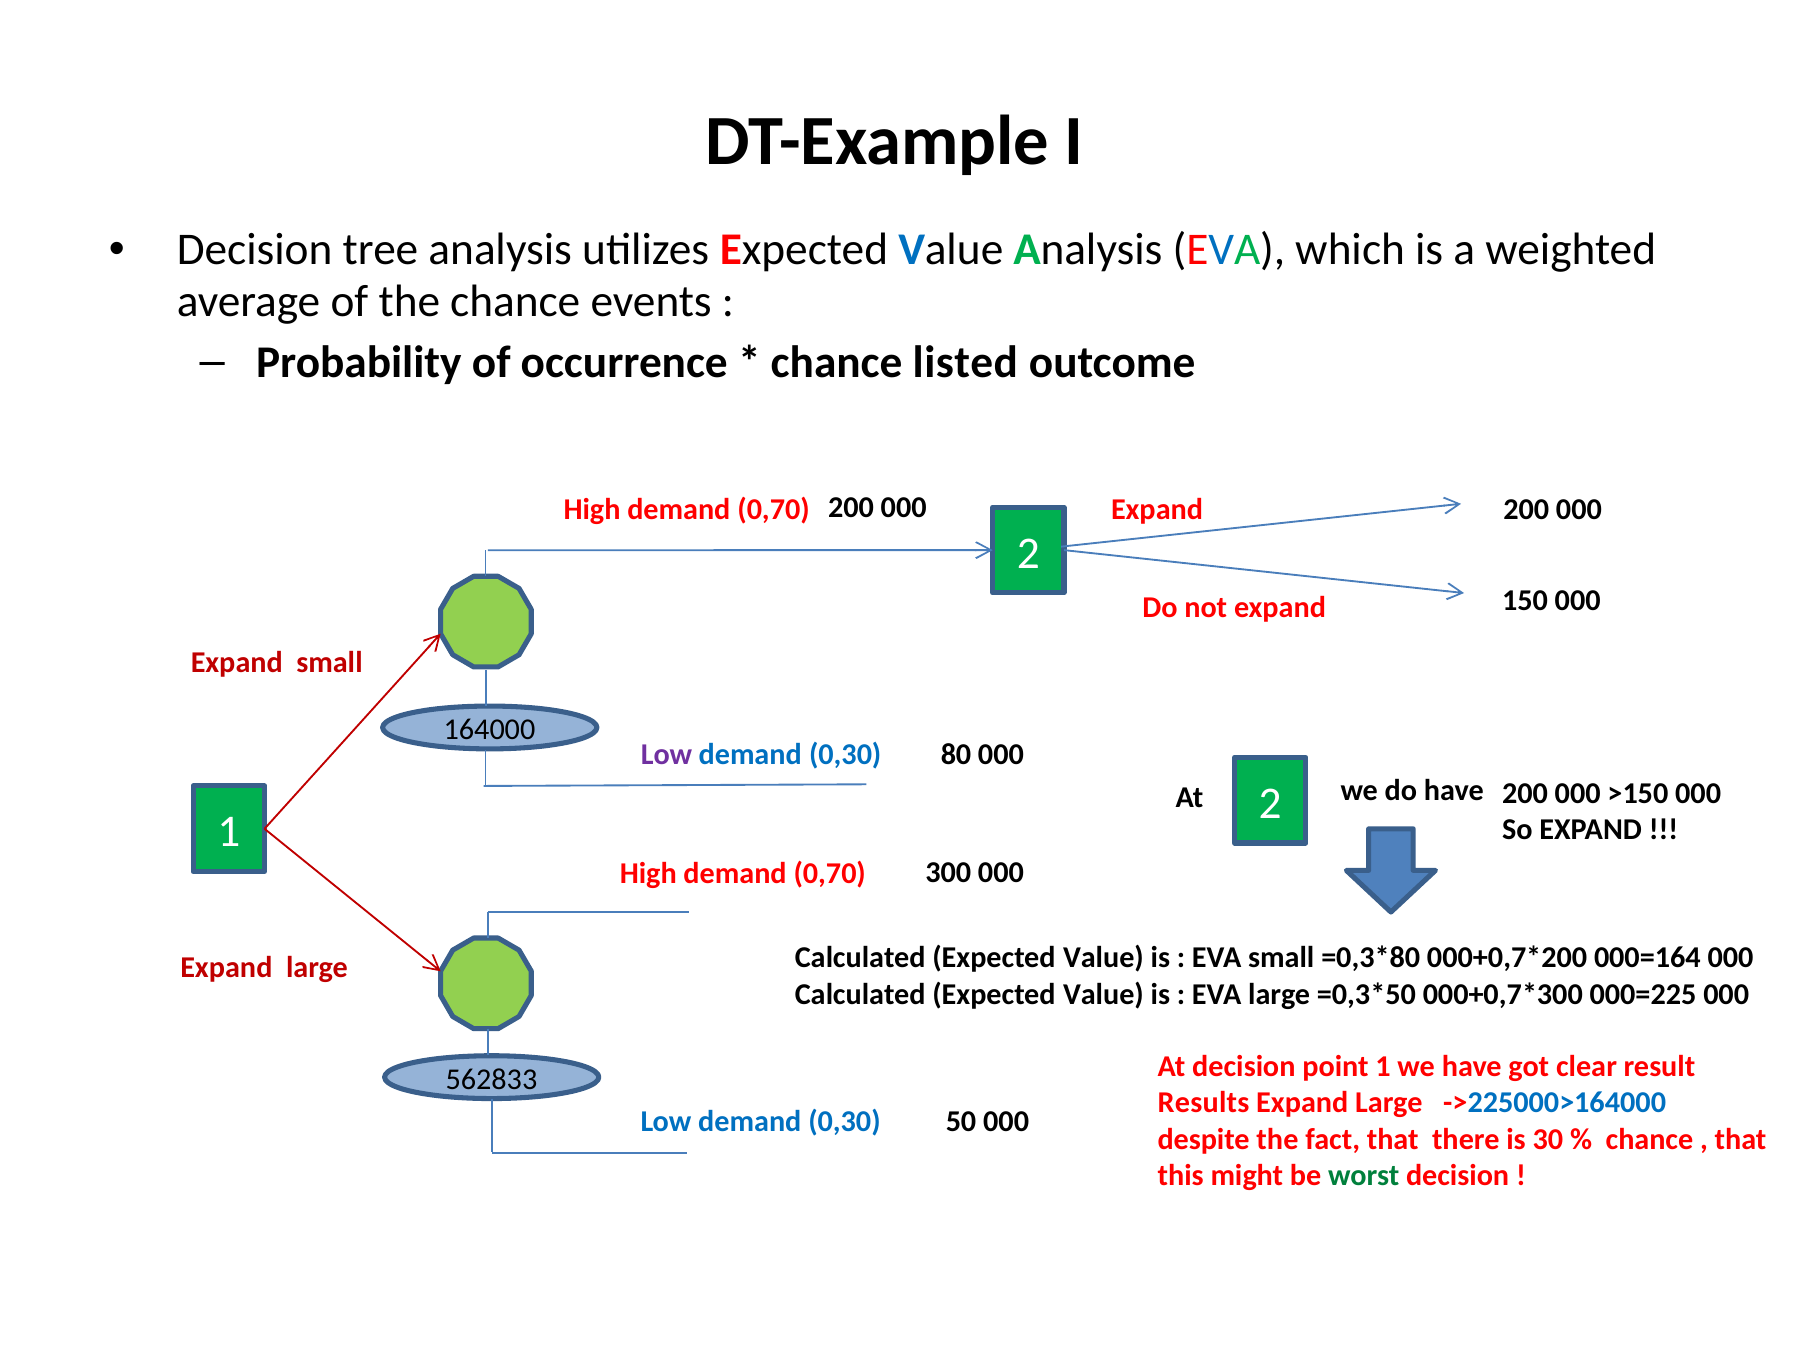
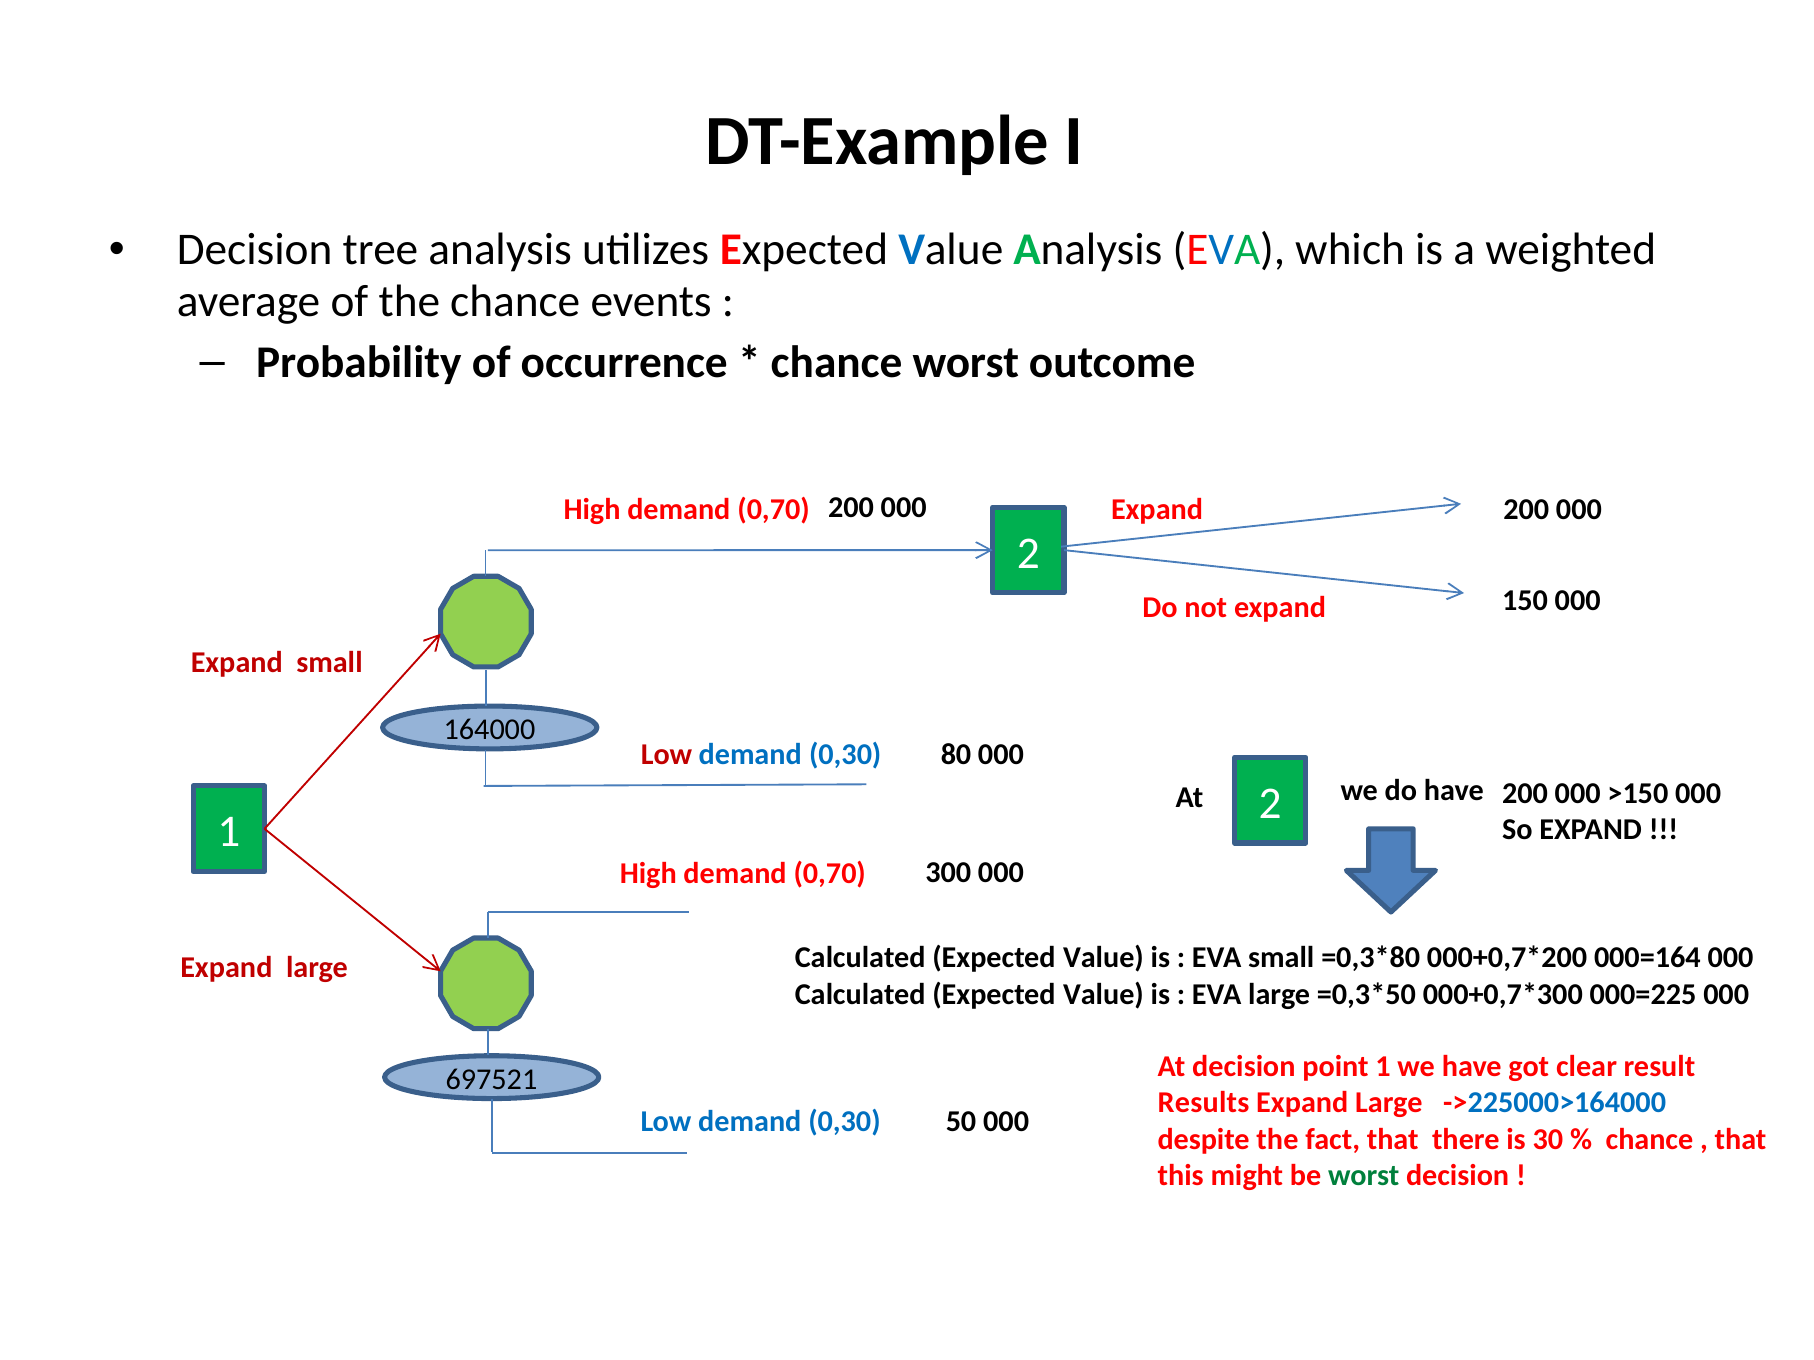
chance listed: listed -> worst (966, 362)
Low colour: purple -> red (667, 754)
562833: 562833 -> 697521 (491, 1080)
